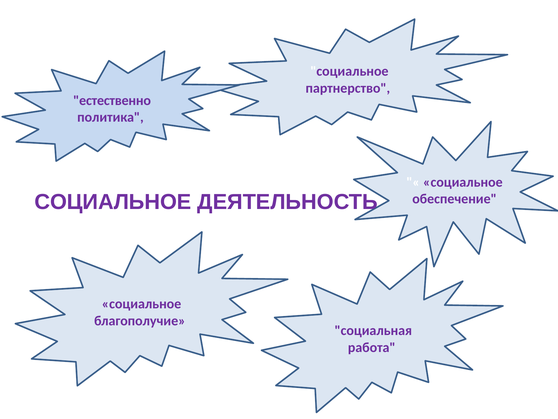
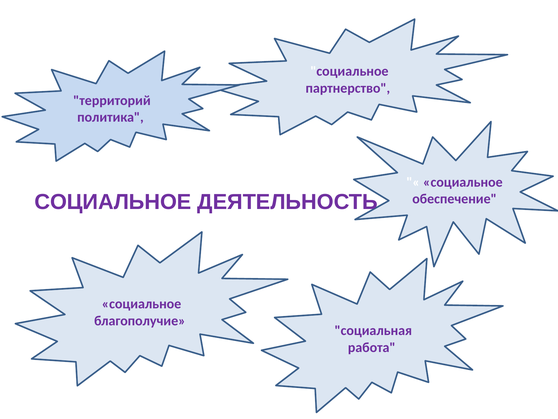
естественно: естественно -> территорий (112, 100)
